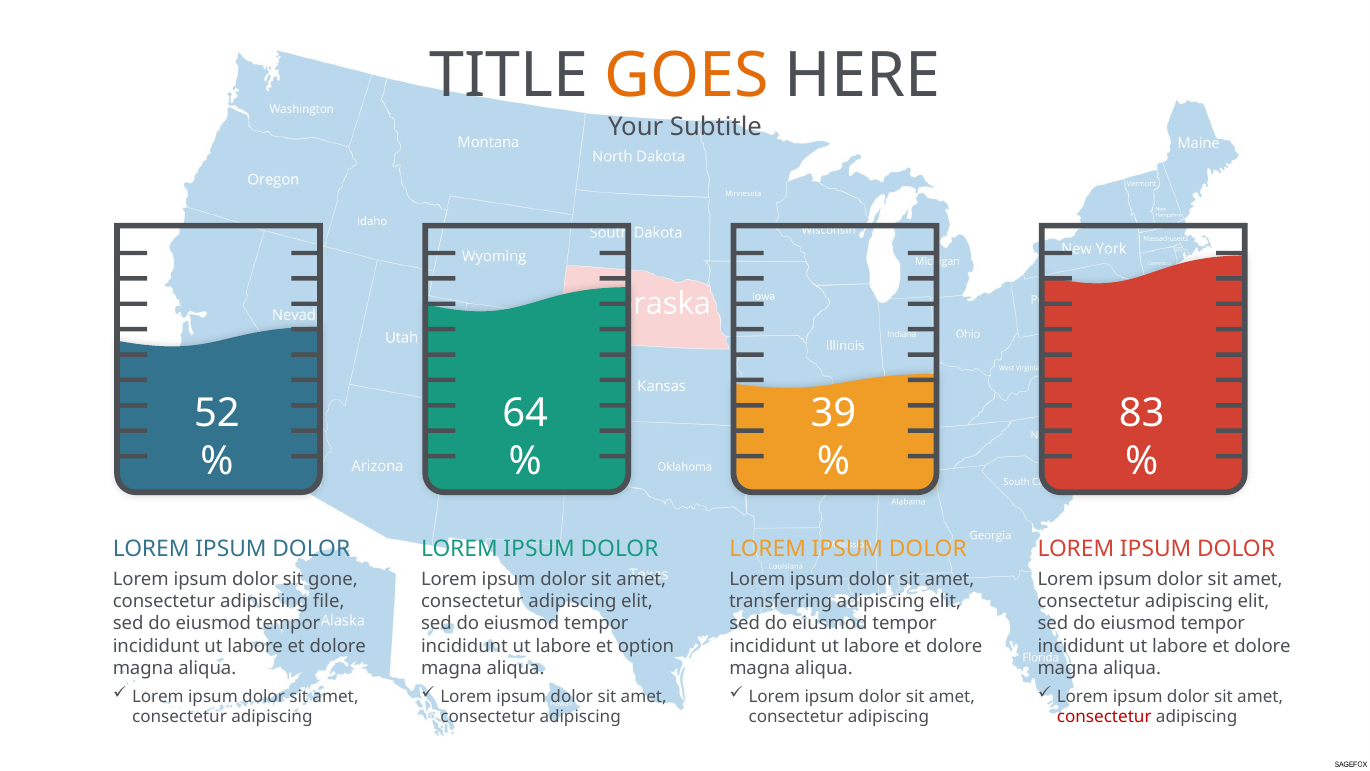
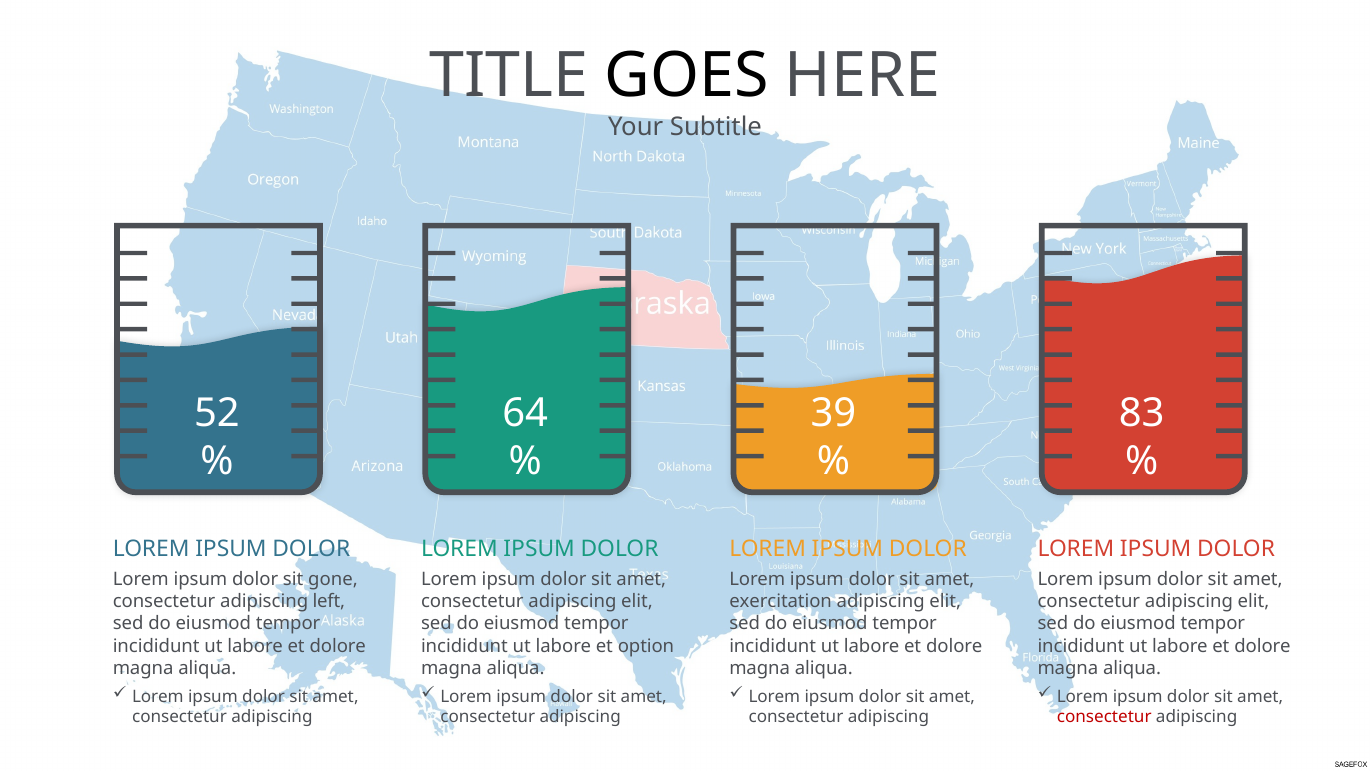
GOES colour: orange -> black (687, 76)
file: file -> left (329, 601)
transferring: transferring -> exercitation (781, 601)
